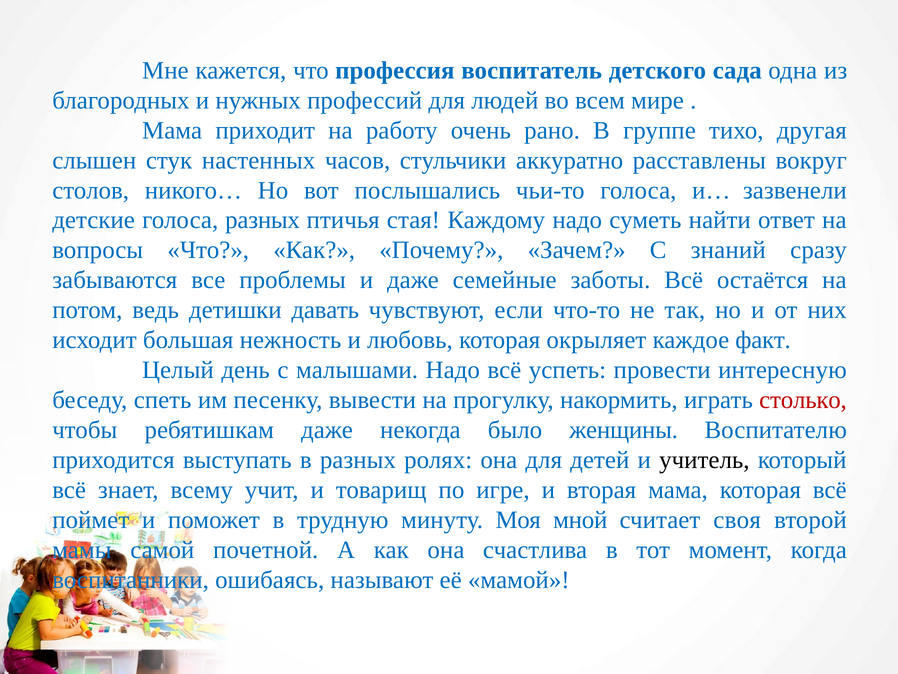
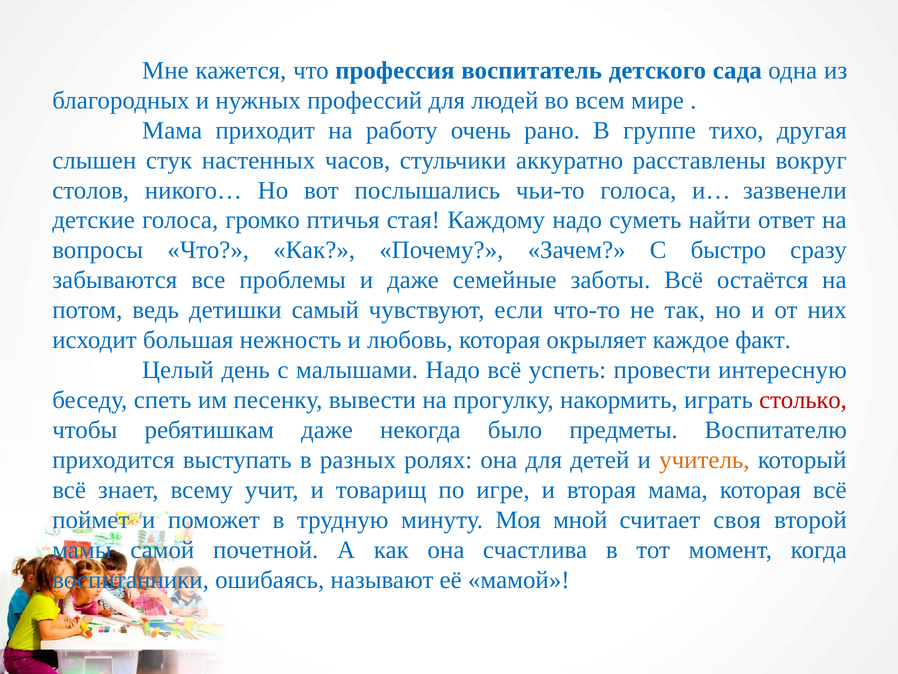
голоса разных: разных -> громко (263, 220)
знаний: знаний -> быстро (728, 250)
давать: давать -> самый (325, 310)
женщины: женщины -> предметы (624, 430)
учитель colour: black -> orange (704, 460)
